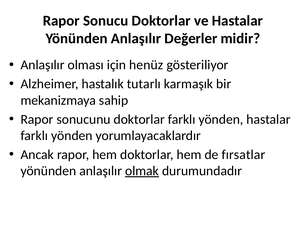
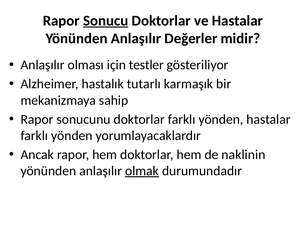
Sonucu underline: none -> present (106, 21)
henüz: henüz -> testler (146, 65)
fırsatlar: fırsatlar -> naklinin (243, 155)
